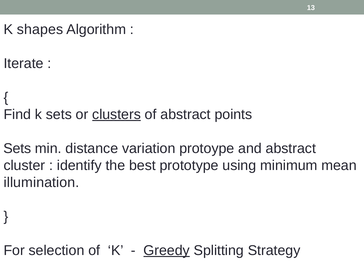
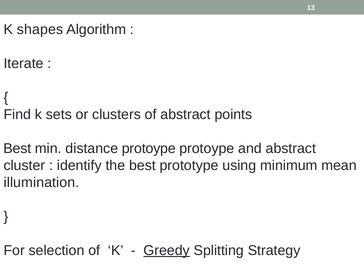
clusters underline: present -> none (117, 114)
Sets: Sets -> Best (17, 148)
distance variation: variation -> protoype (149, 148)
